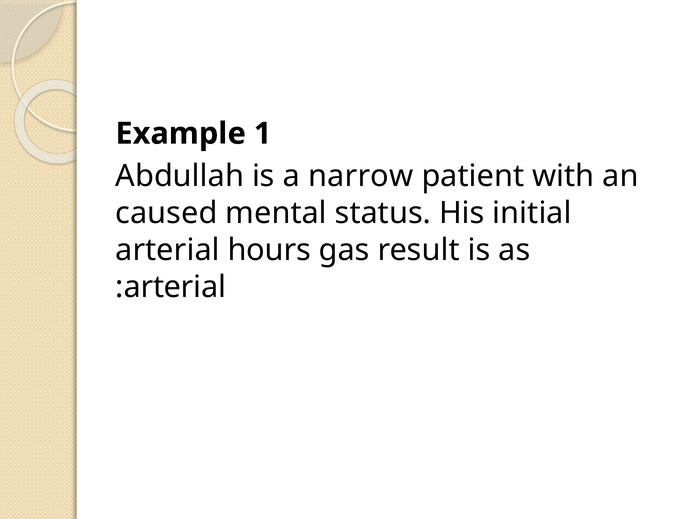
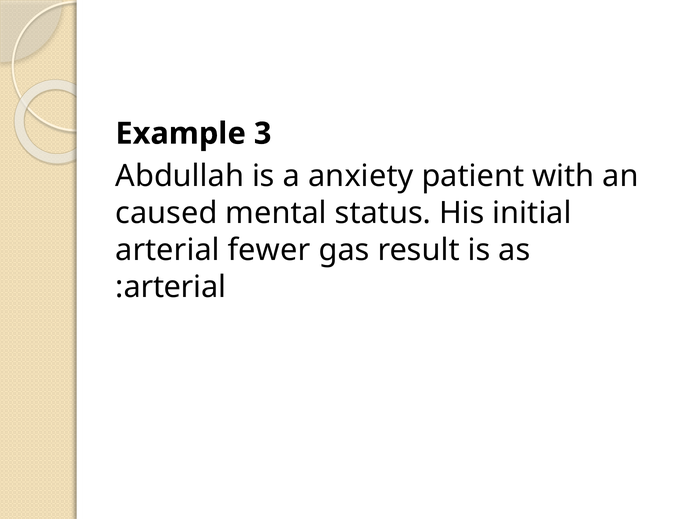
1: 1 -> 3 (263, 134)
narrow: narrow -> anxiety (361, 176)
hours: hours -> fewer (269, 250)
